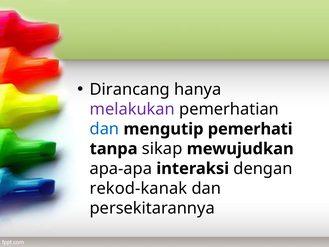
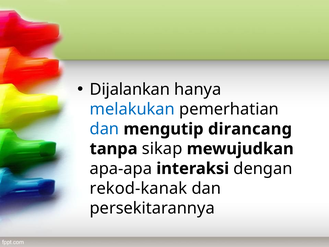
Dirancang: Dirancang -> Dijalankan (130, 89)
melakukan colour: purple -> blue (132, 109)
pemerhati: pemerhati -> dirancang (250, 129)
